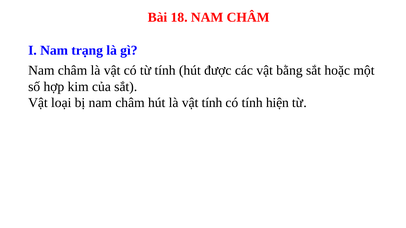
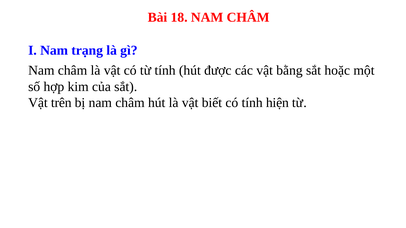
loại: loại -> trên (61, 103)
vật tính: tính -> biết (212, 103)
